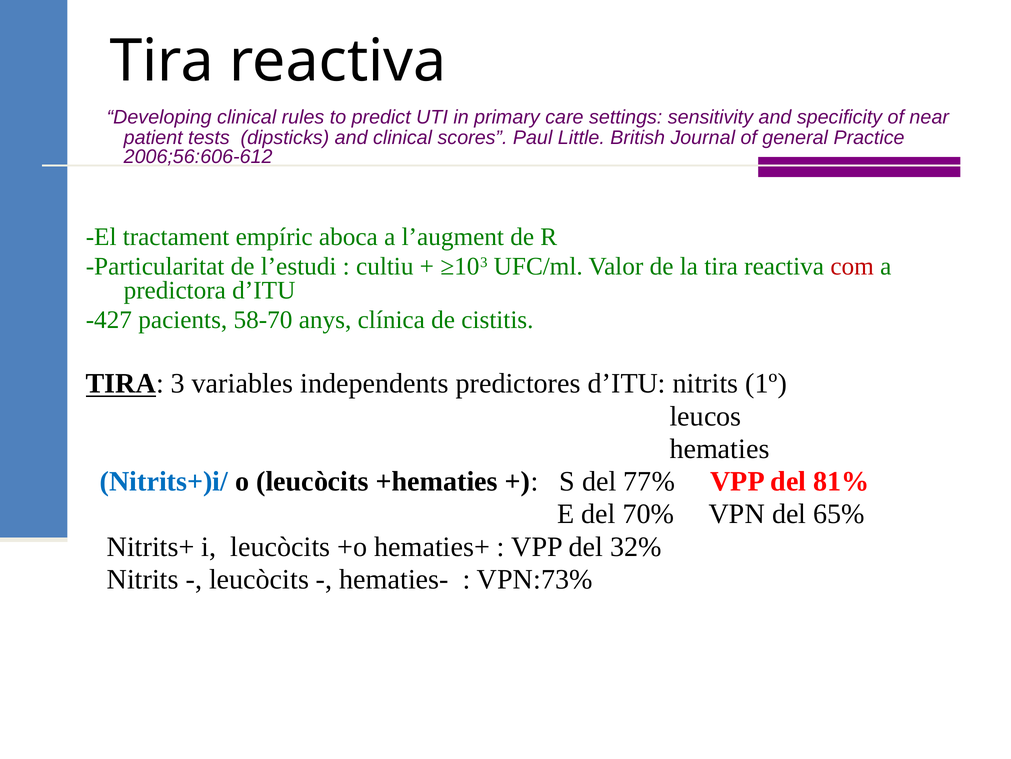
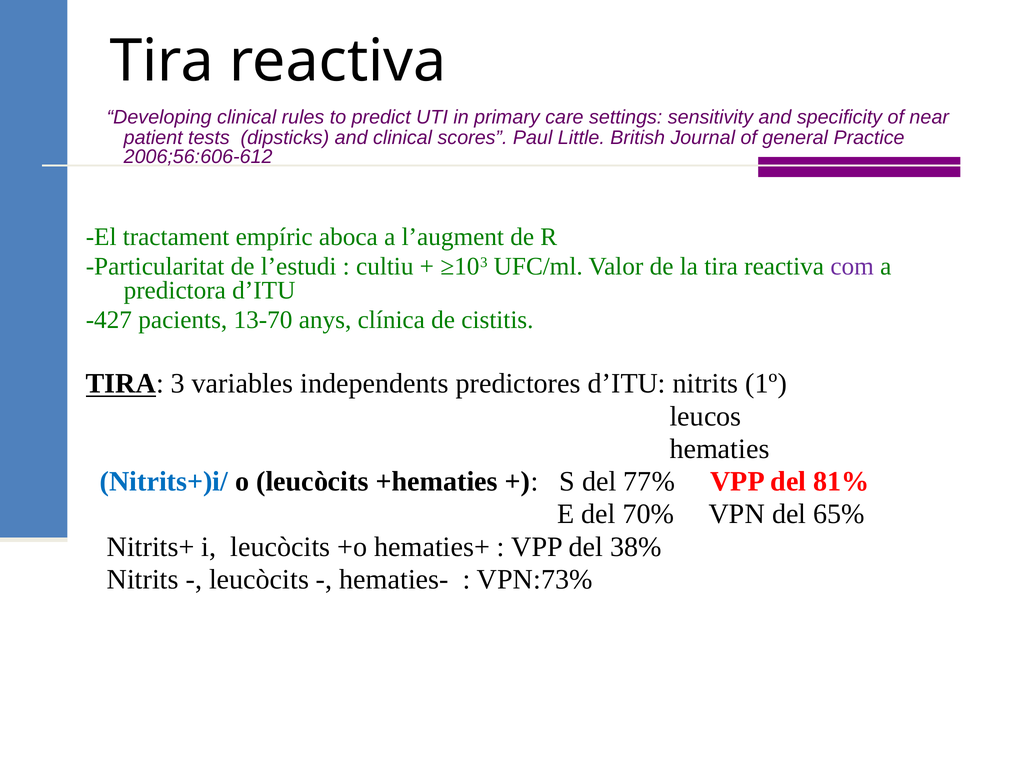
com colour: red -> purple (852, 266)
58-70: 58-70 -> 13-70 (263, 320)
32%: 32% -> 38% (636, 546)
